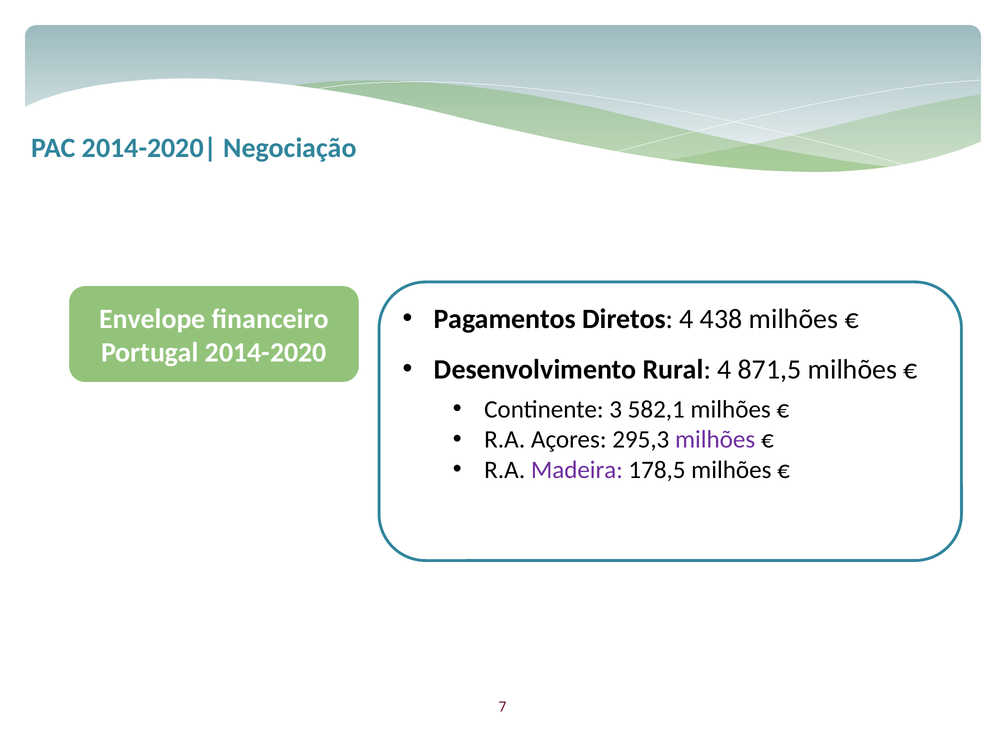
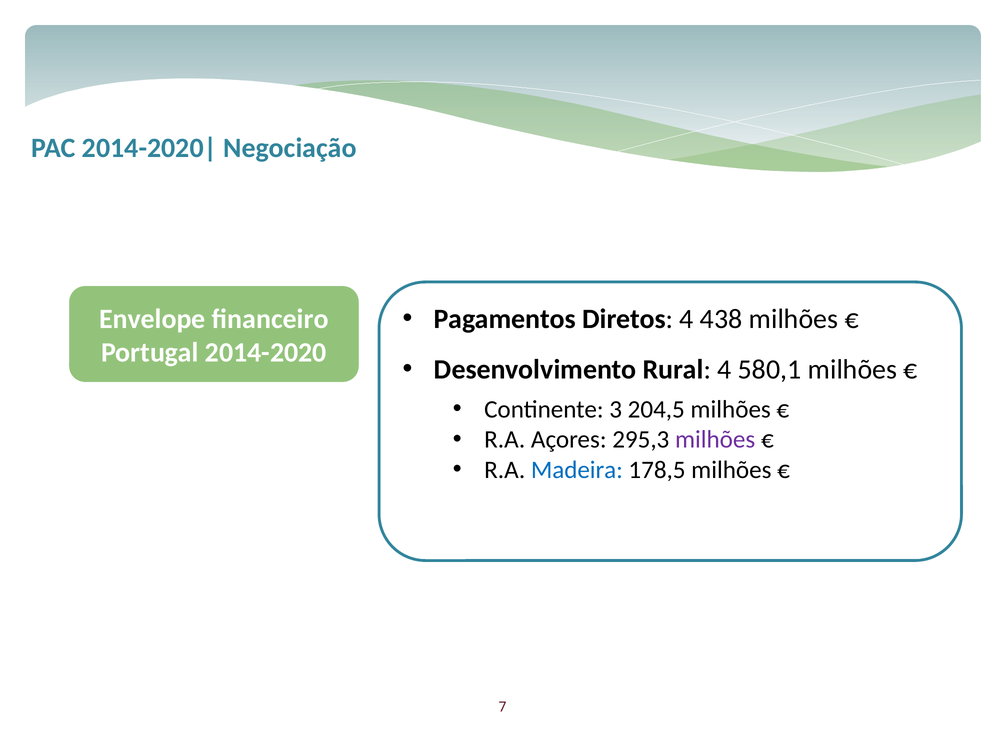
871,5: 871,5 -> 580,1 (770, 369)
582,1: 582,1 -> 204,5 (656, 409)
Madeira colour: purple -> blue (577, 470)
